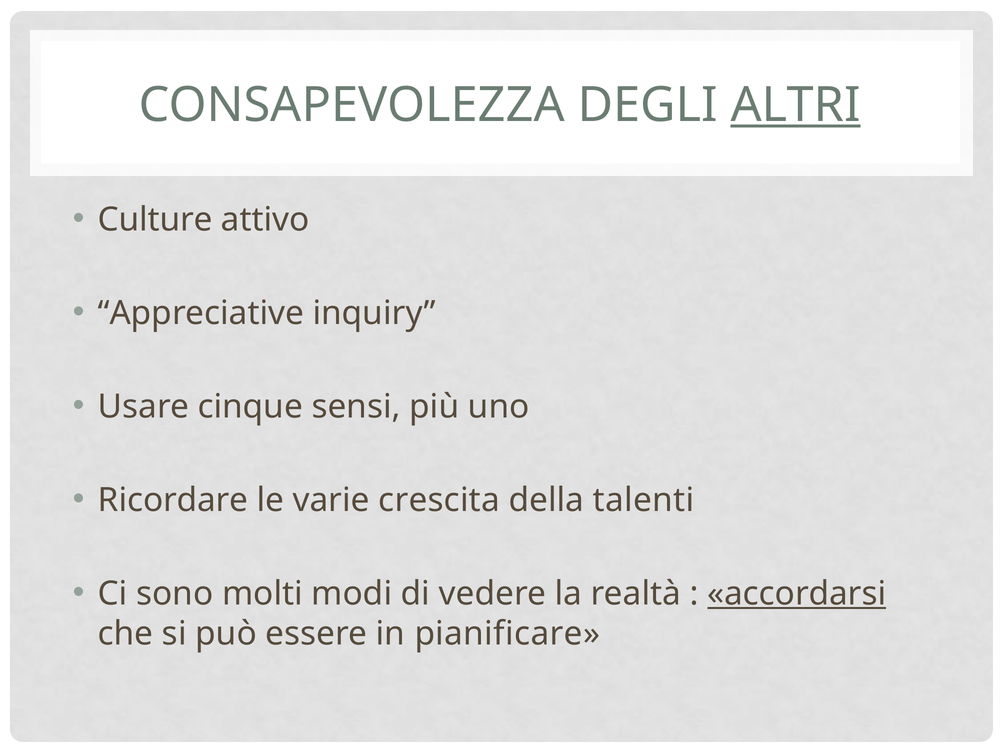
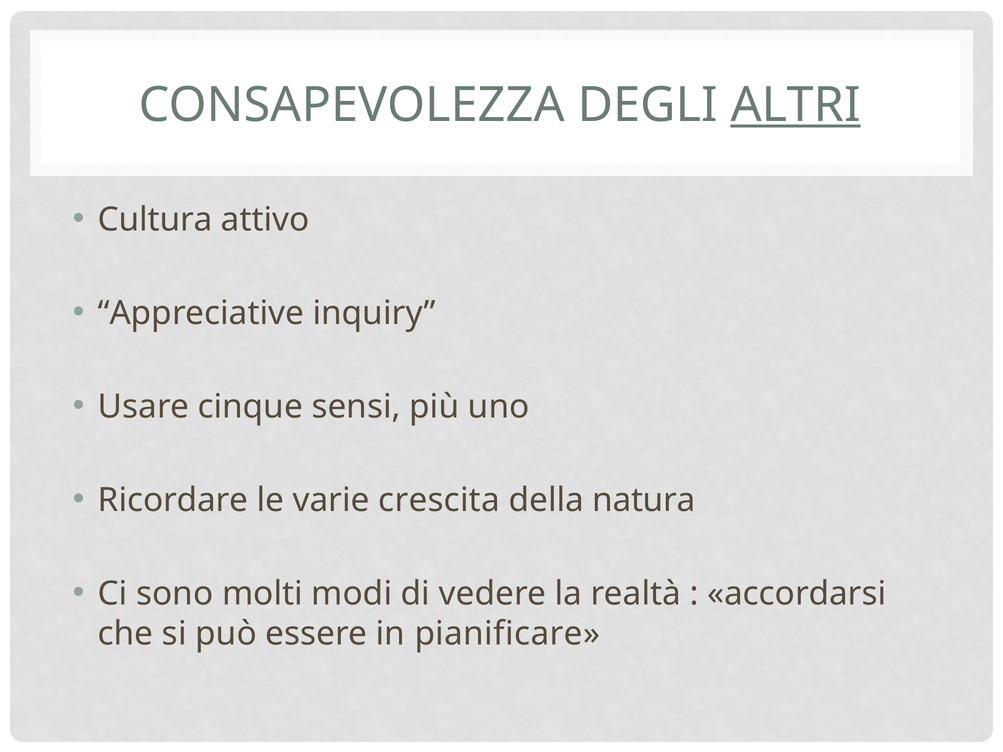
Culture: Culture -> Cultura (155, 220)
talenti: talenti -> natura (644, 500)
accordarsi underline: present -> none (797, 594)
